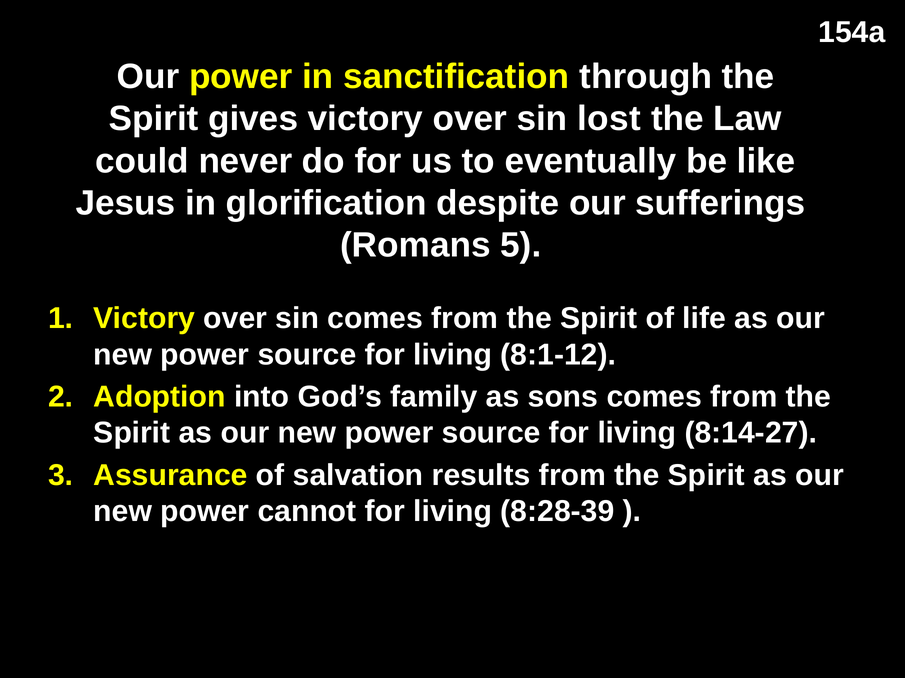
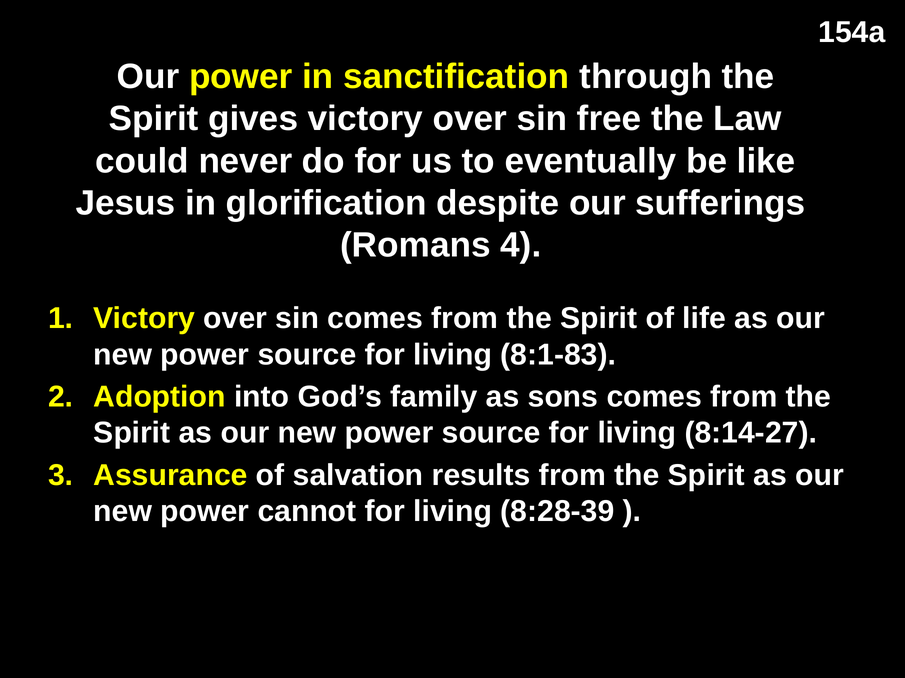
lost: lost -> free (609, 119)
5: 5 -> 4 (521, 246)
8:1-12: 8:1-12 -> 8:1-83 (558, 355)
